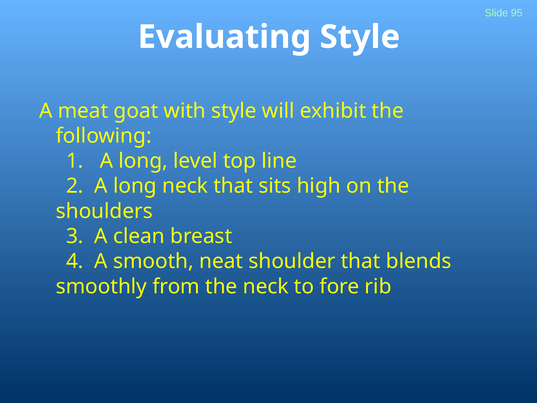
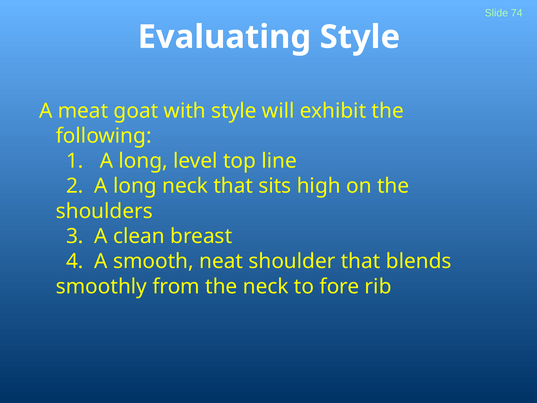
95: 95 -> 74 (517, 13)
